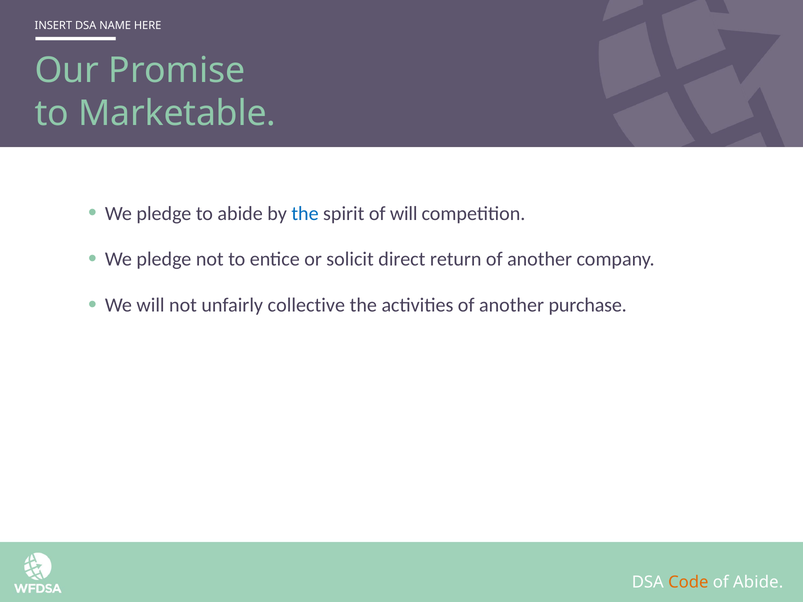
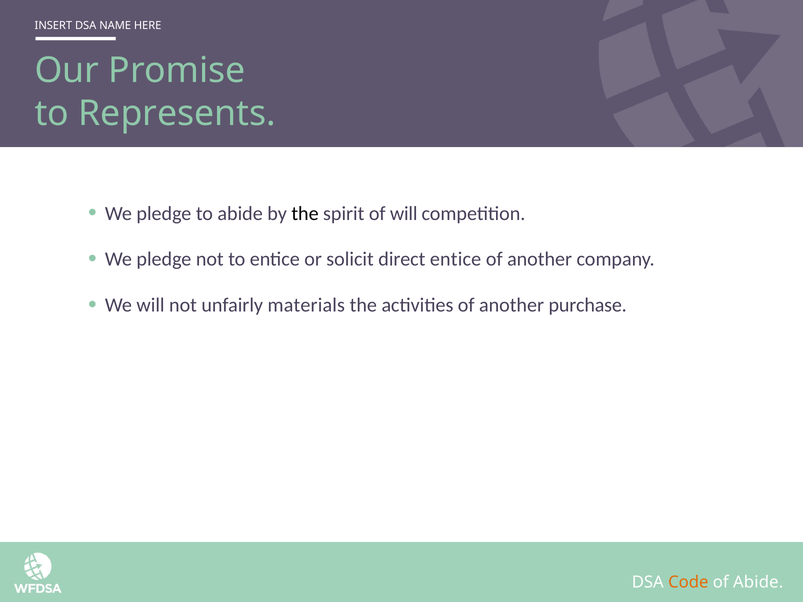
Marketable: Marketable -> Represents (177, 113)
the colour: blue -> black (305, 214)
direct return: return -> entice (456, 259)
collective: collective -> materials (306, 305)
